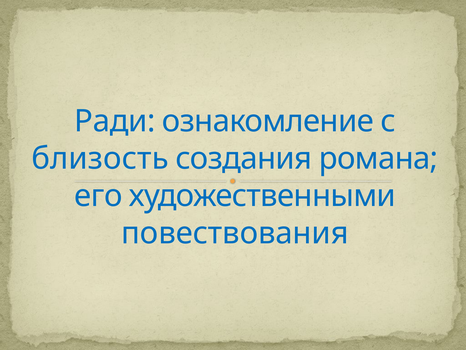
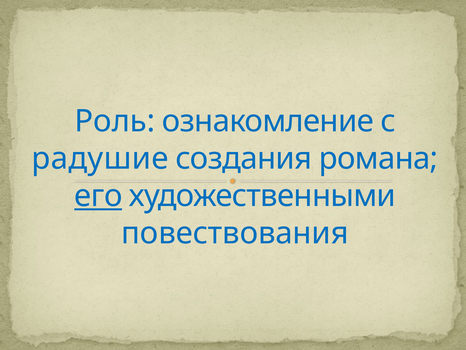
Ради: Ради -> Роль (115, 121)
близость: близость -> радушие (100, 158)
его underline: none -> present (98, 196)
